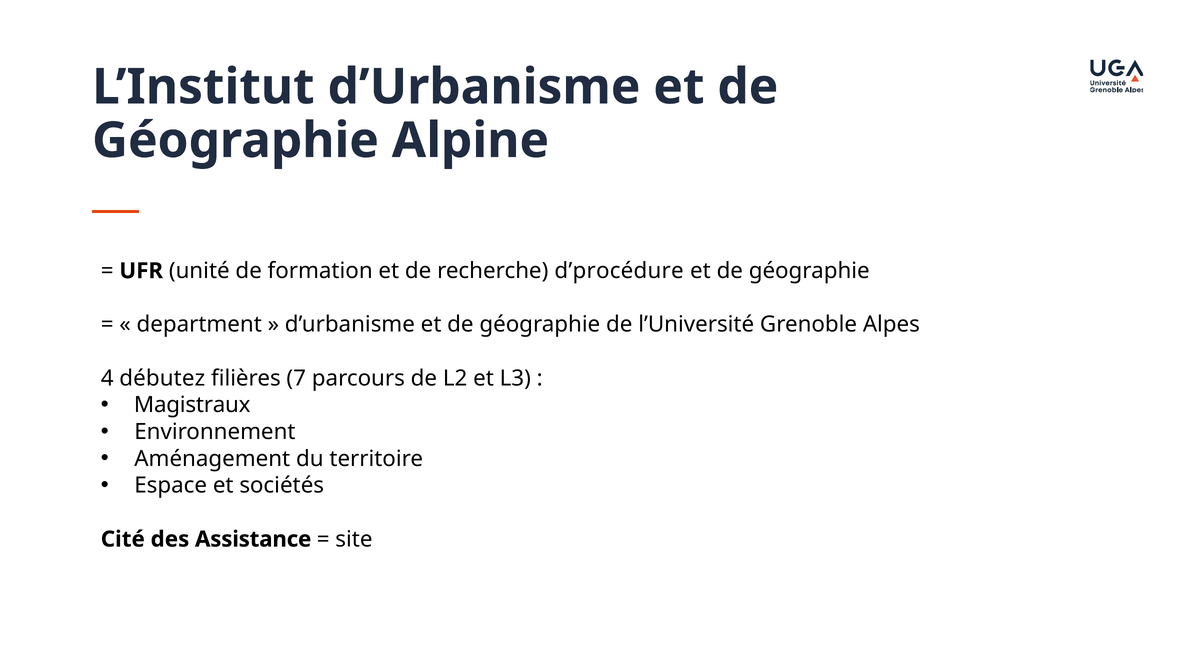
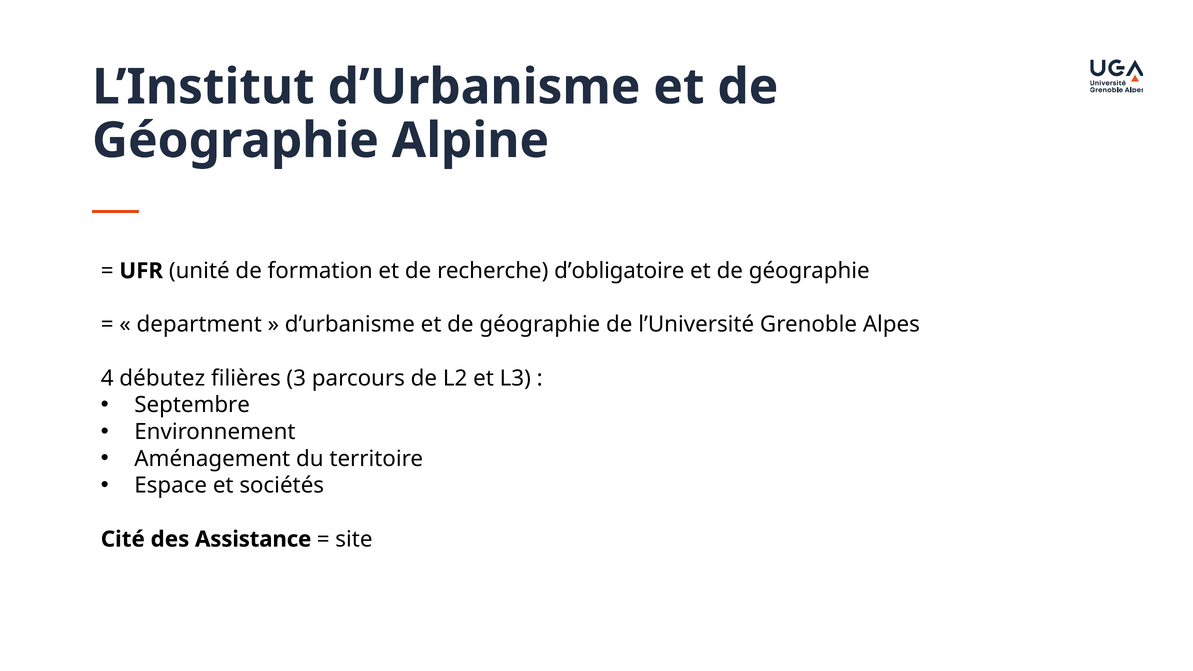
d’procédure: d’procédure -> d’obligatoire (619, 271)
7: 7 -> 3 (296, 378)
Magistraux: Magistraux -> Septembre (192, 405)
